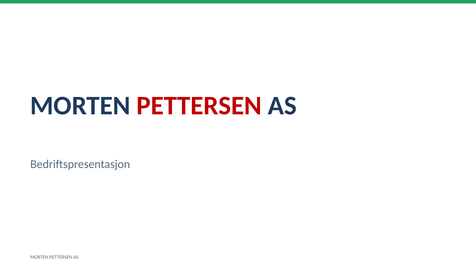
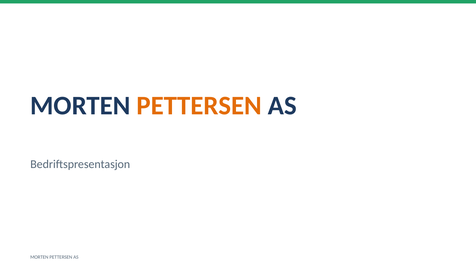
PETTERSEN colour: red -> orange (199, 106)
